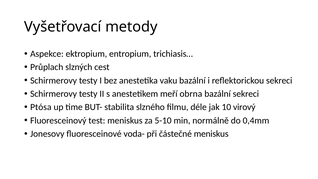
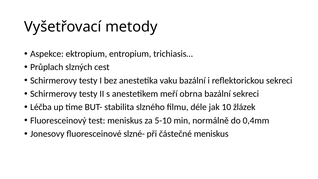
Ptósa: Ptósa -> Léčba (41, 107)
virový: virový -> žlázek (244, 107)
voda-: voda- -> slzné- (134, 134)
